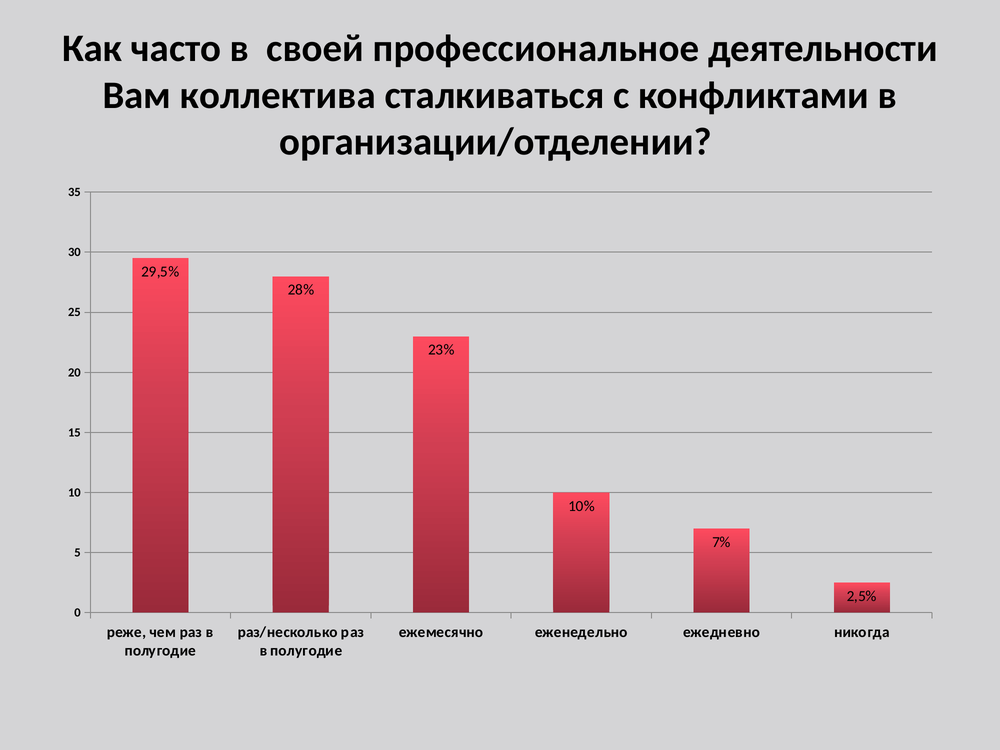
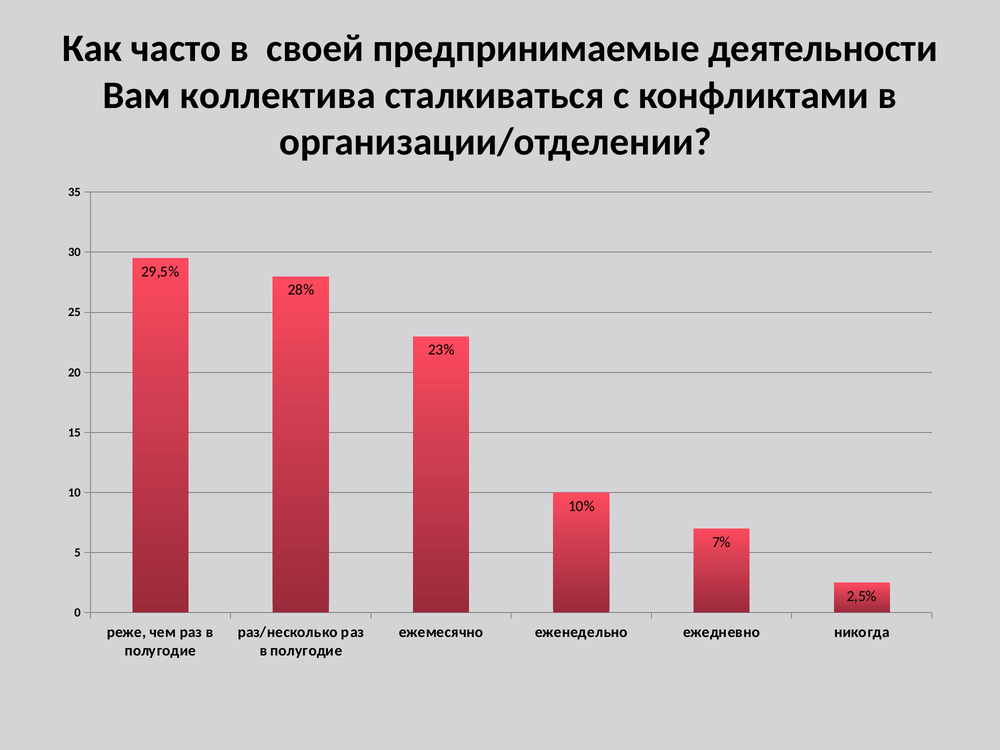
профессиональное: профессиональное -> предпринимаемые (536, 49)
